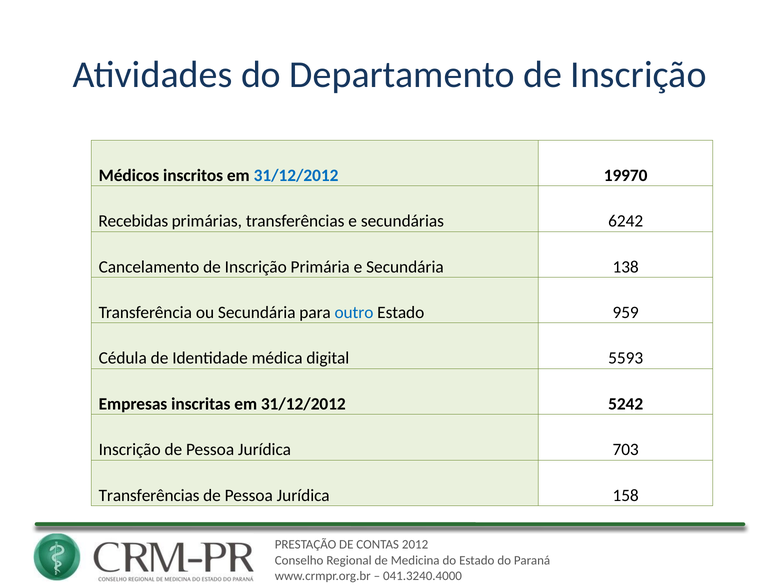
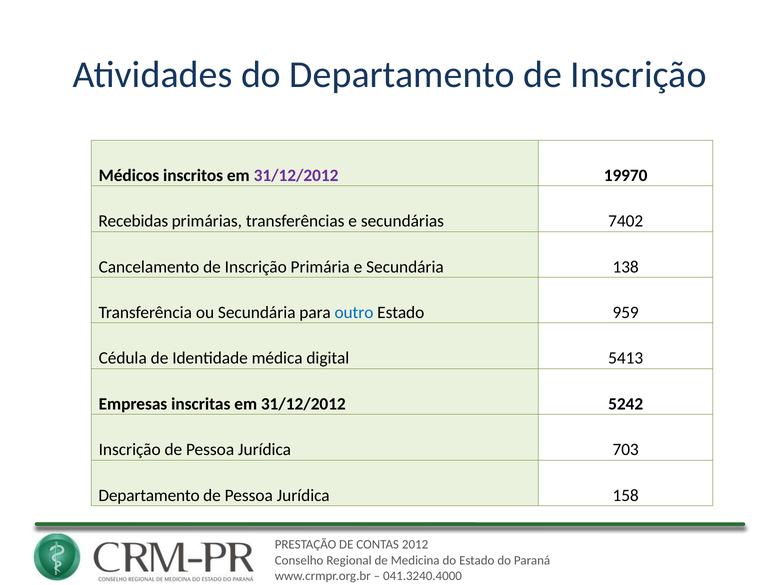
31/12/2012 colour: blue -> purple (296, 175)
6242: 6242 -> 7402 (626, 221)
5593: 5593 -> 5413 (626, 358)
Transferências: Transferências -> Departamento (149, 495)
